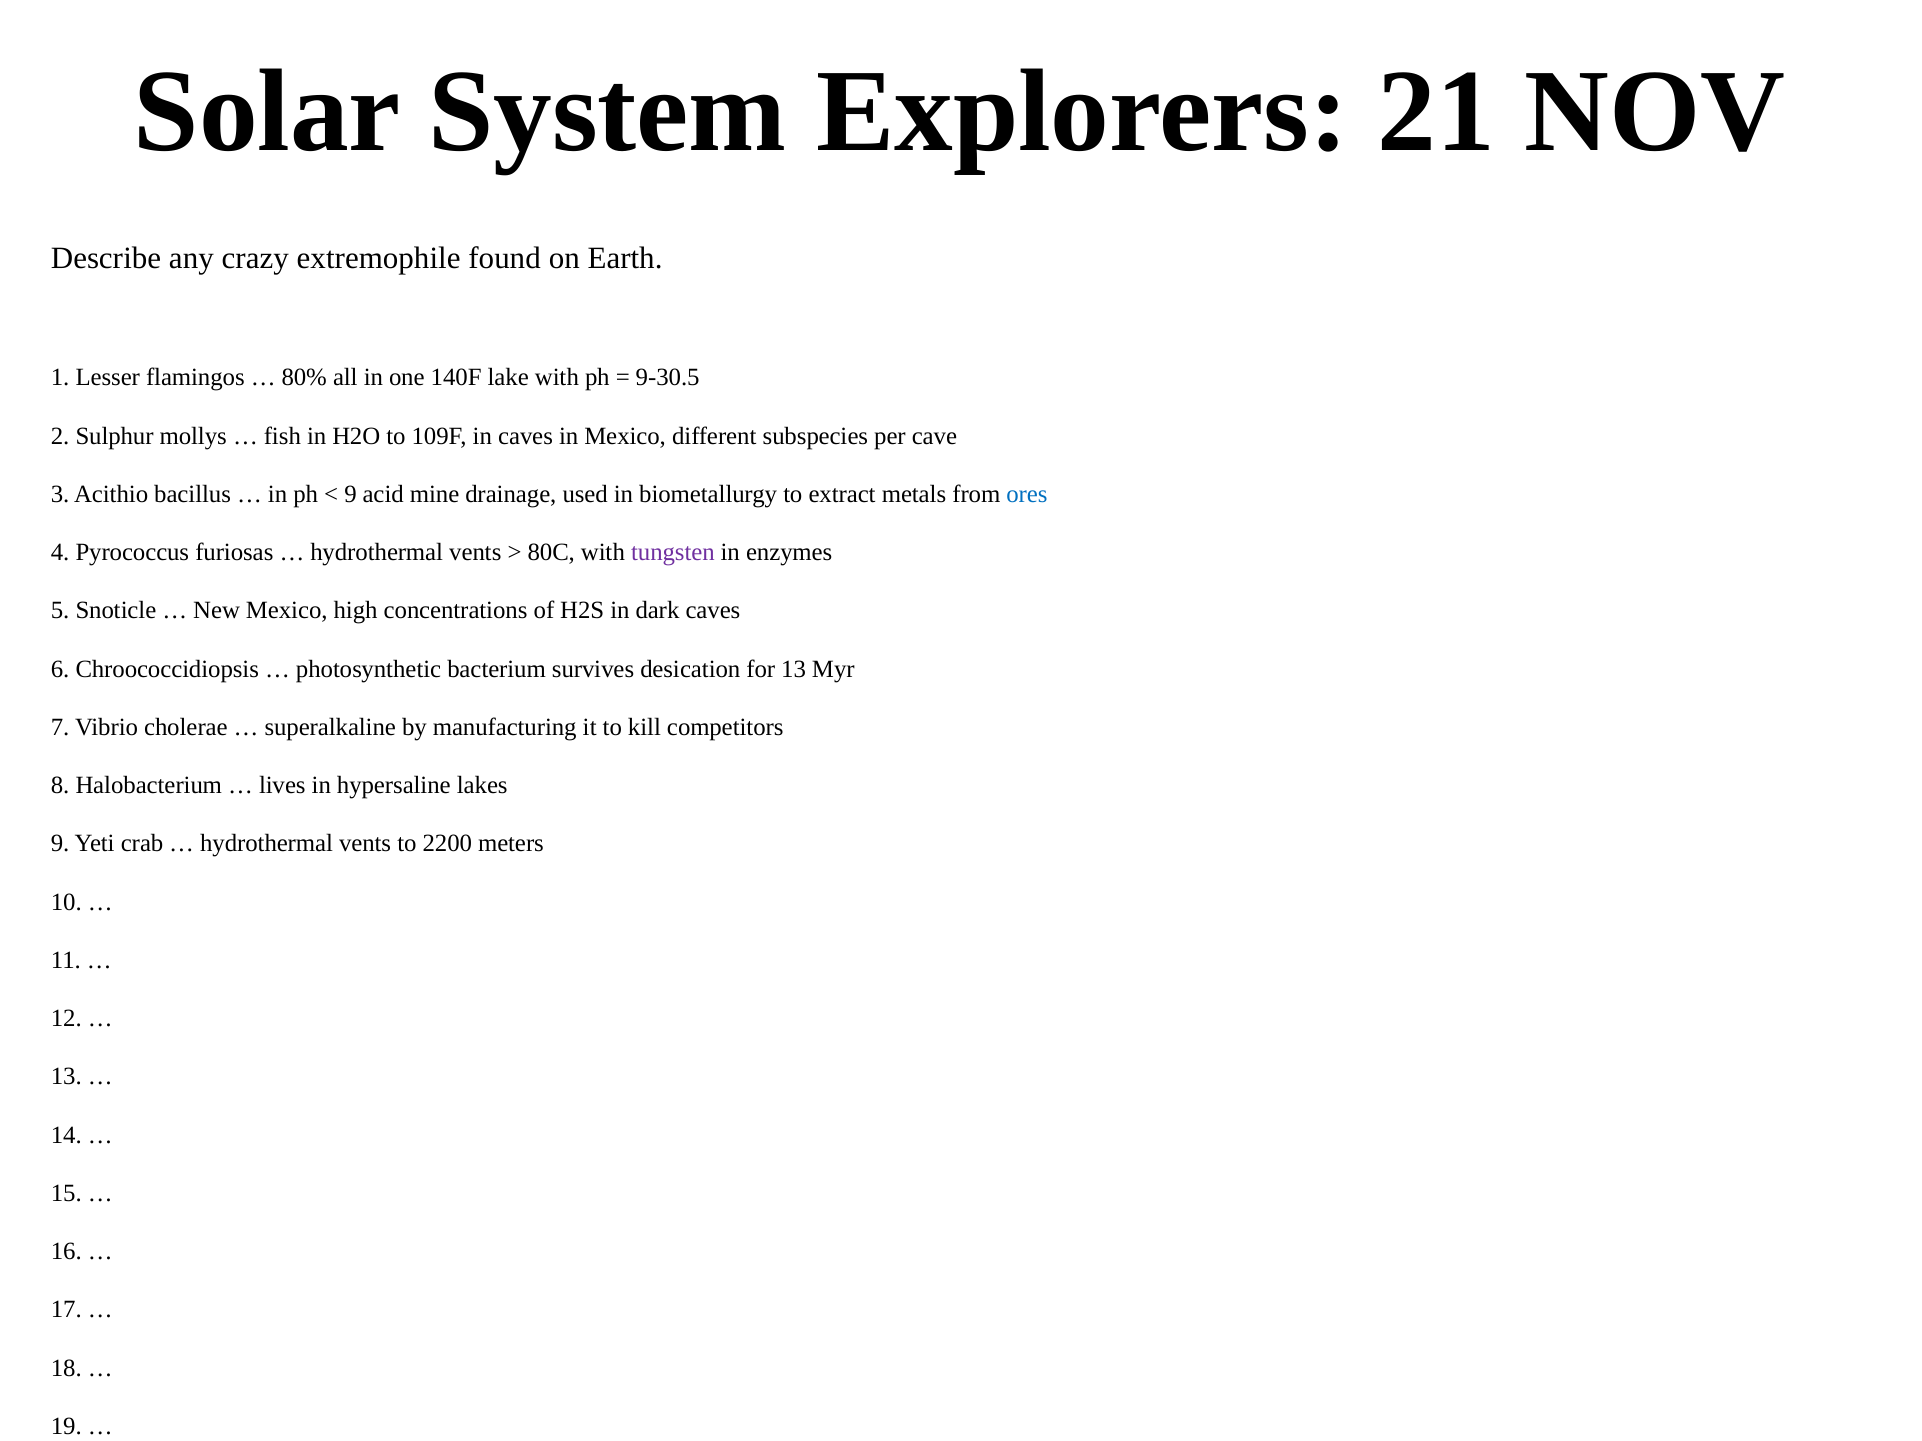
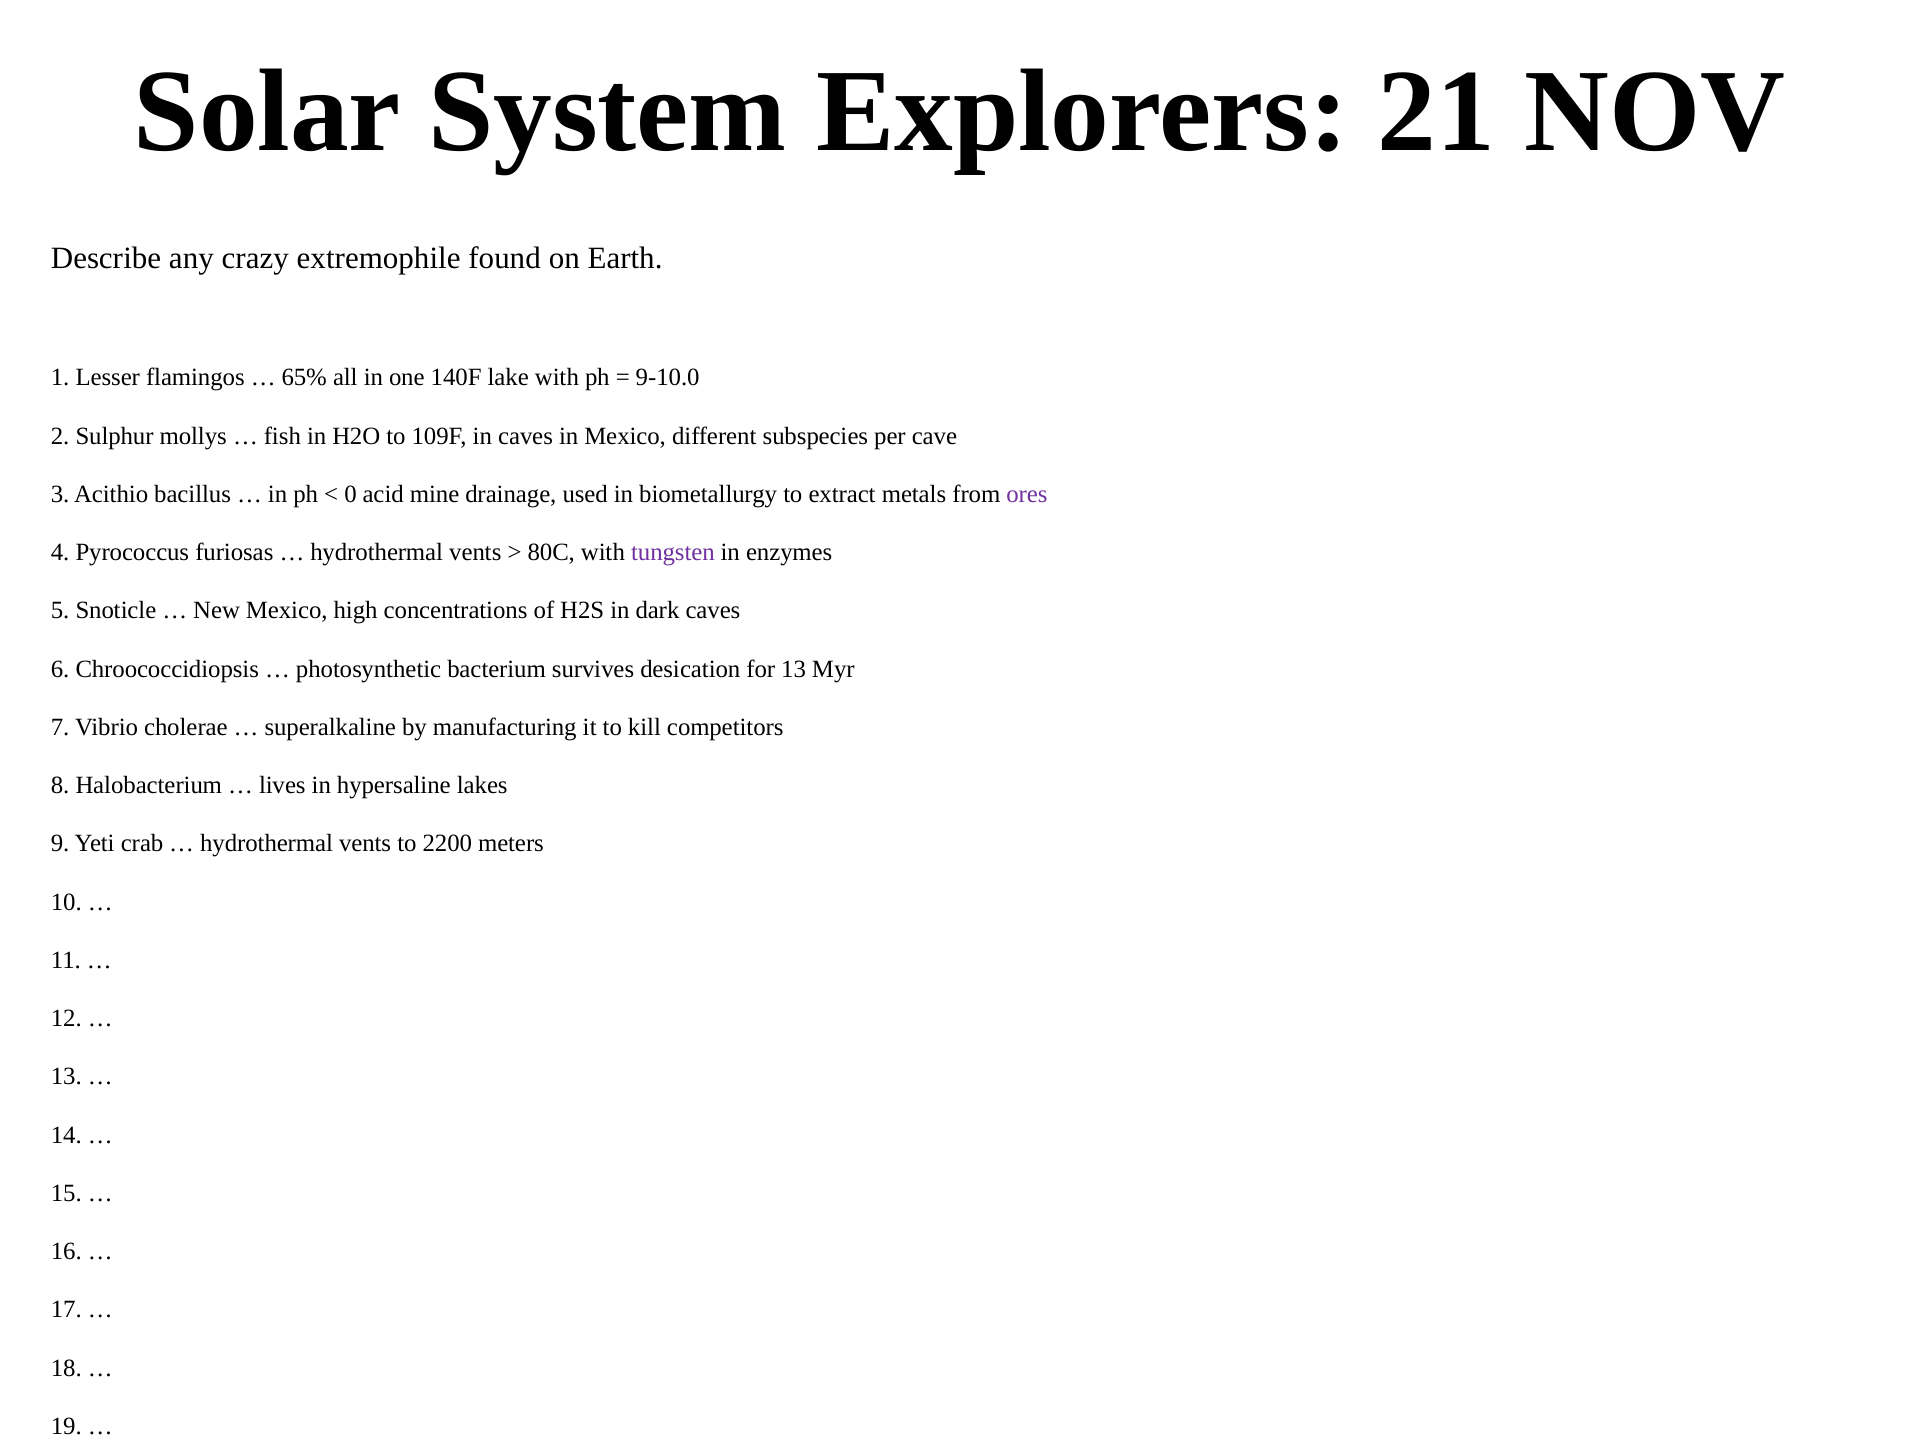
80%: 80% -> 65% (304, 378)
9-30.5: 9-30.5 -> 9-10.0 (668, 378)
9: 9 -> 0 (350, 495)
ores colour: blue -> purple (1027, 495)
